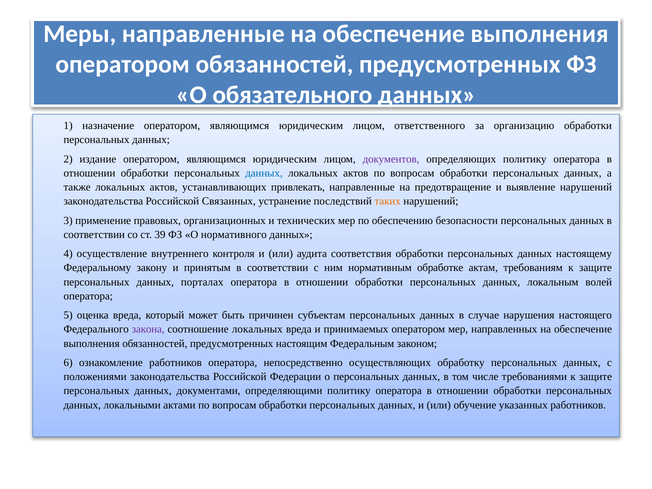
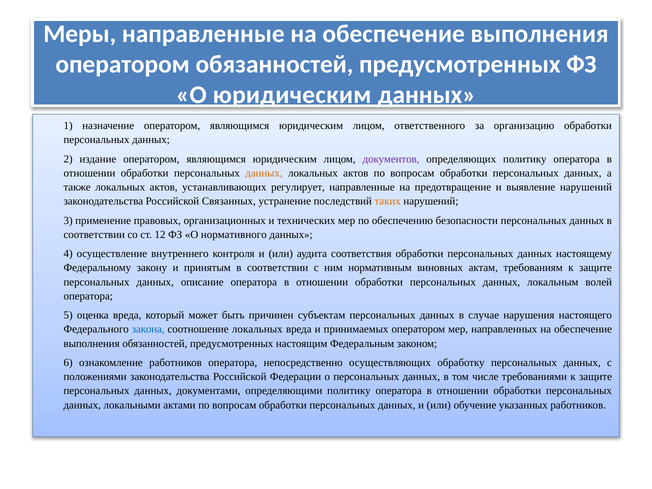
О обязательного: обязательного -> юридическим (292, 95)
данных colour: blue -> orange (264, 173)
привлекать: привлекать -> регулирует (298, 187)
39: 39 -> 12 (160, 235)
обработке: обработке -> виновных (440, 268)
порталах: порталах -> описание (202, 282)
закона colour: purple -> blue (148, 329)
